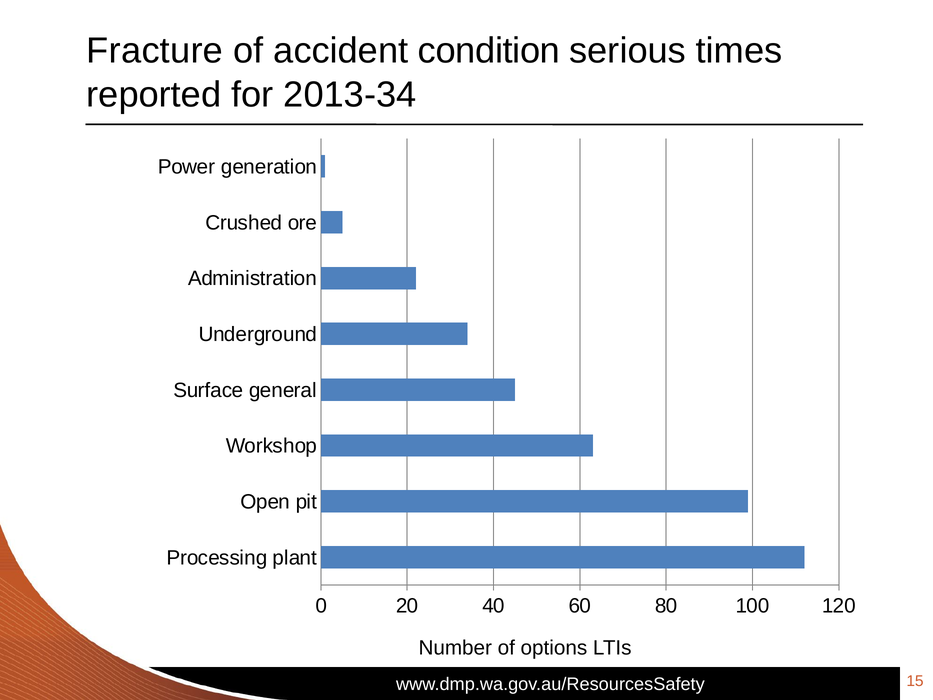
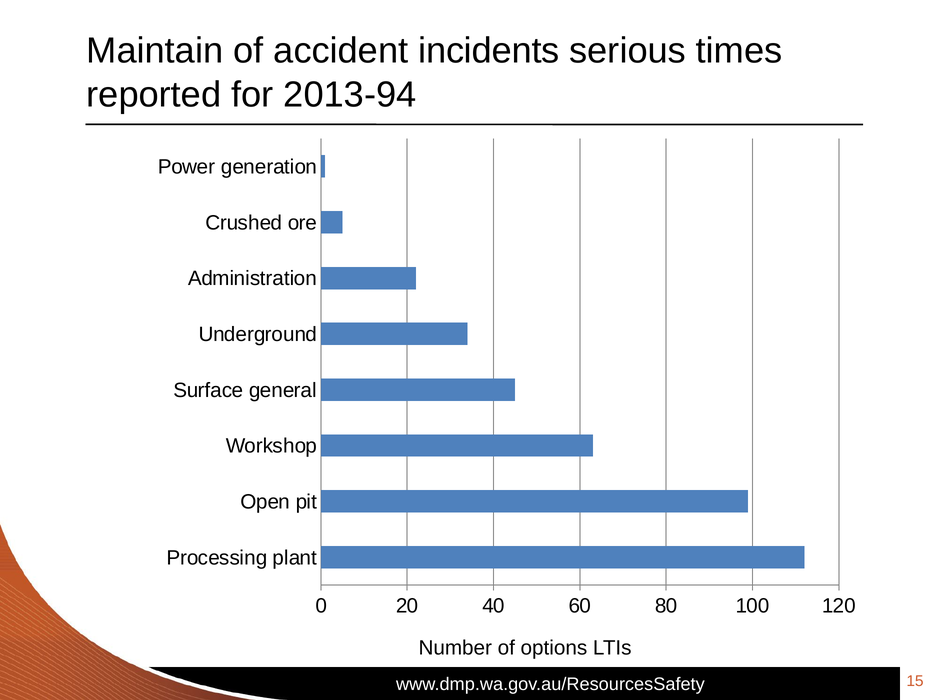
Fracture: Fracture -> Maintain (155, 51)
condition: condition -> incidents (489, 51)
2013-34: 2013-34 -> 2013-94 (350, 95)
